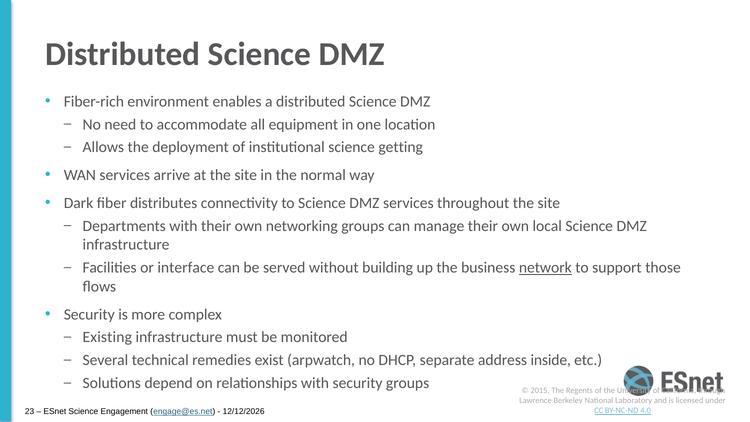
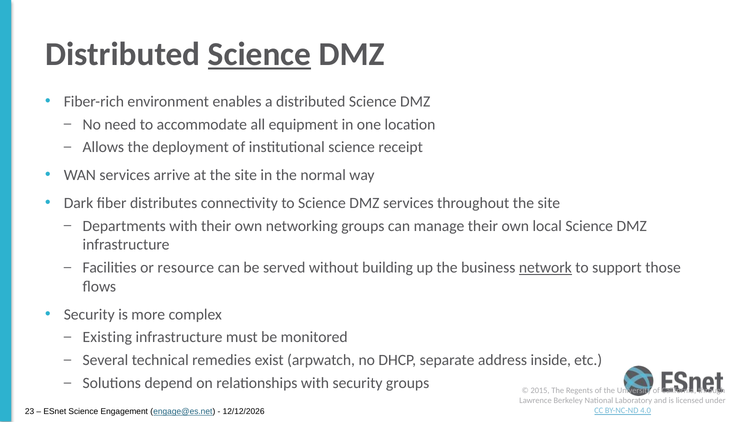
Science underline: none -> present (260, 54)
getting: getting -> receipt (401, 147)
interface: interface -> resource (186, 268)
